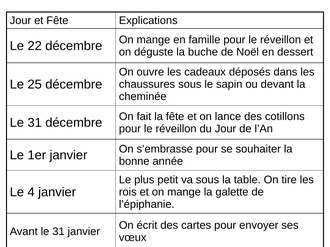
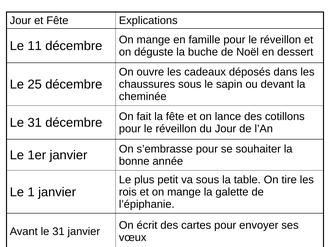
22: 22 -> 11 (35, 46)
4: 4 -> 1 (31, 192)
